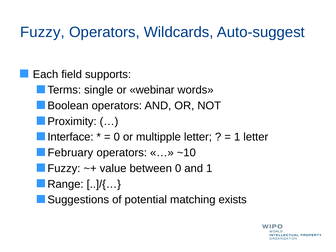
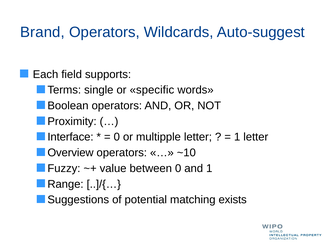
Fuzzy: Fuzzy -> Brand (42, 32)
webinar: webinar -> specific (152, 90)
February: February -> Overview (71, 153)
